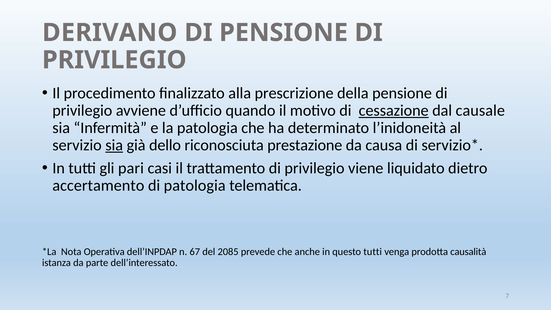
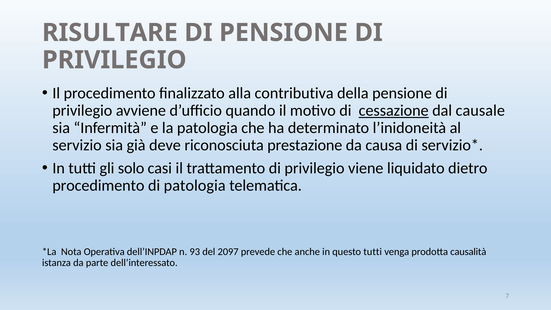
DERIVANO: DERIVANO -> RISULTARE (110, 33)
prescrizione: prescrizione -> contributiva (294, 93)
sia underline: present -> none (114, 145)
dello: dello -> deve (165, 145)
pari: pari -> solo (131, 168)
accertamento: accertamento -> procedimento (98, 186)
67: 67 -> 93 (195, 252)
2085: 2085 -> 2097 (228, 252)
